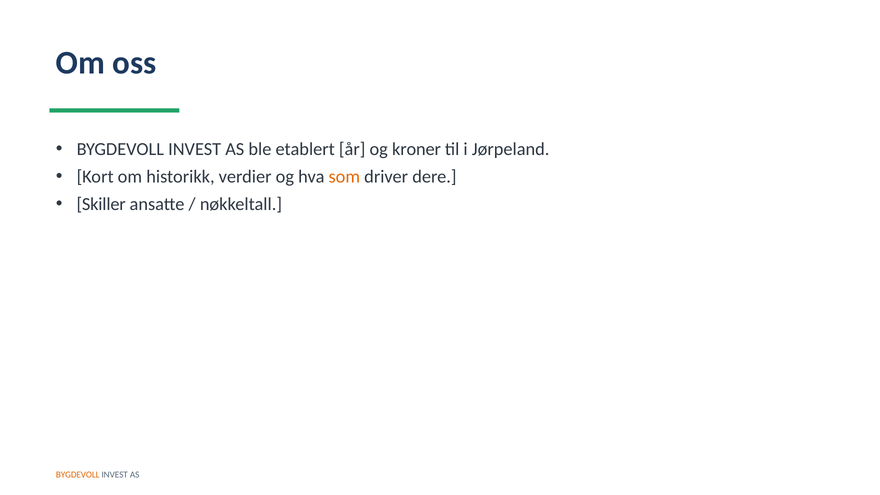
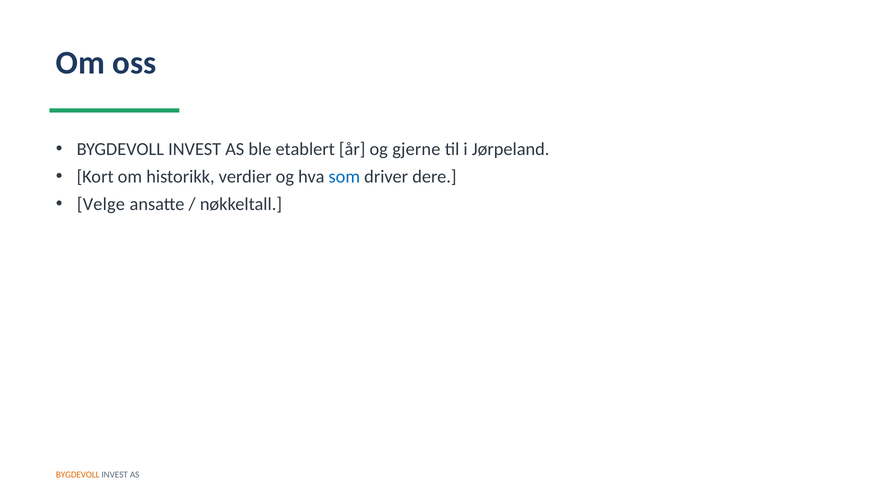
kroner: kroner -> gjerne (416, 149)
som colour: orange -> blue (344, 177)
Skiller: Skiller -> Velge (101, 204)
